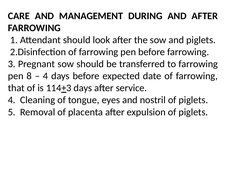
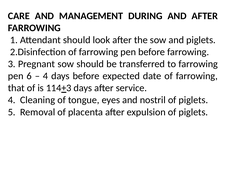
8: 8 -> 6 (29, 76)
